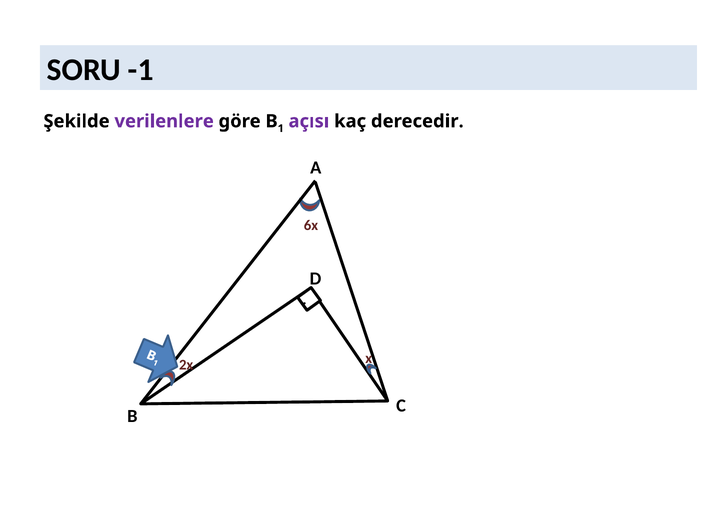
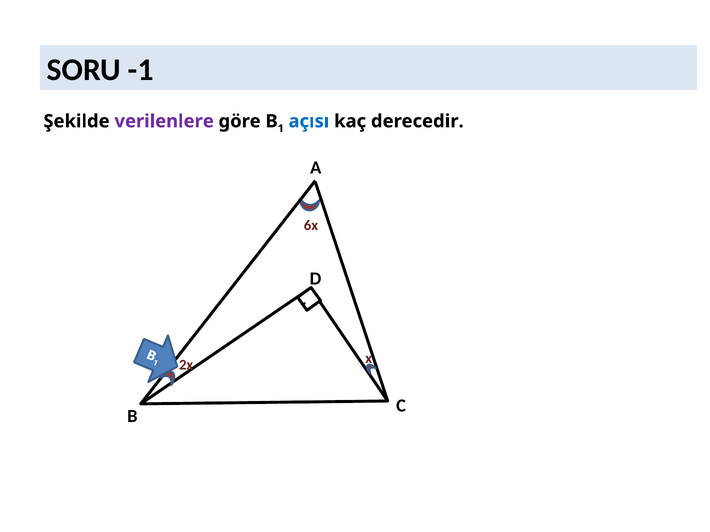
açısı colour: purple -> blue (309, 121)
